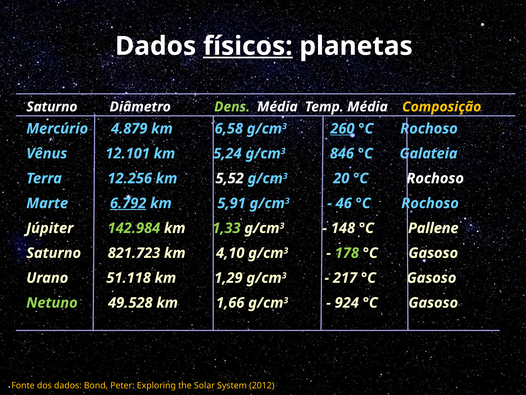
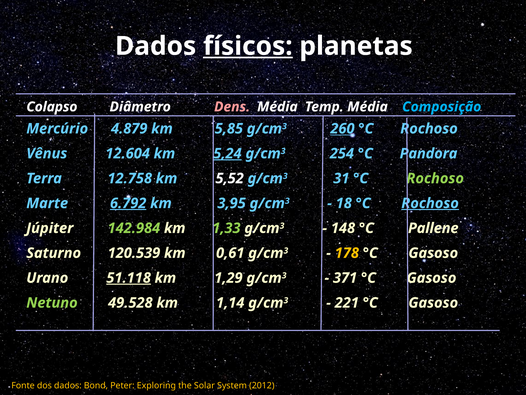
Saturno: Saturno -> Colapso (52, 107)
Dens colour: light green -> pink (232, 107)
Composição colour: yellow -> light blue (442, 107)
6,58: 6,58 -> 5,85 (229, 128)
12.101: 12.101 -> 12.604 (128, 153)
5,24 underline: none -> present (227, 153)
846: 846 -> 254 (342, 153)
Galateia: Galateia -> Pandora (428, 153)
12.256: 12.256 -> 12.758 (130, 178)
20: 20 -> 31 (341, 178)
Rochoso colour: white -> light green (435, 178)
5,91: 5,91 -> 3,95 (232, 203)
46: 46 -> 18 (344, 203)
Rochoso underline: none -> present (430, 203)
821.723: 821.723 -> 120.539 (134, 253)
4,10: 4,10 -> 0,61 (230, 253)
178 colour: light green -> yellow (347, 253)
51.118 underline: none -> present (129, 278)
217: 217 -> 371 (345, 278)
1,66: 1,66 -> 1,14 (230, 302)
924: 924 -> 221 (347, 302)
